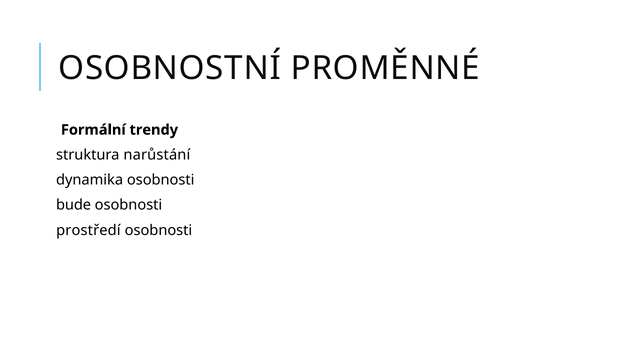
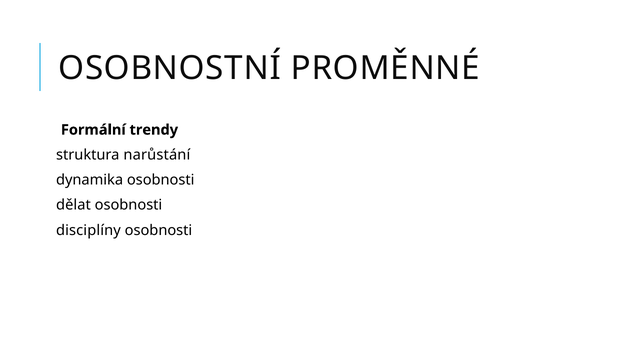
bude: bude -> dělat (73, 205)
prostředí: prostředí -> disciplíny (88, 231)
